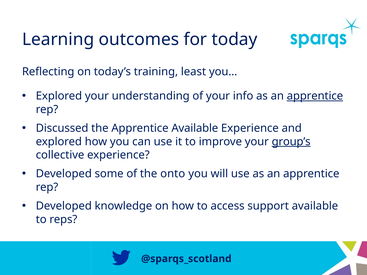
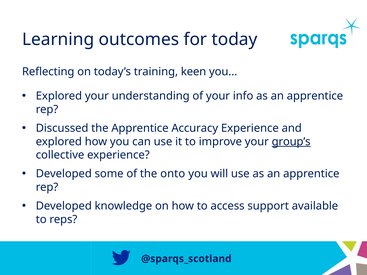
least: least -> keen (194, 72)
apprentice underline: present -> none (315, 96)
Apprentice Available: Available -> Accuracy (195, 128)
